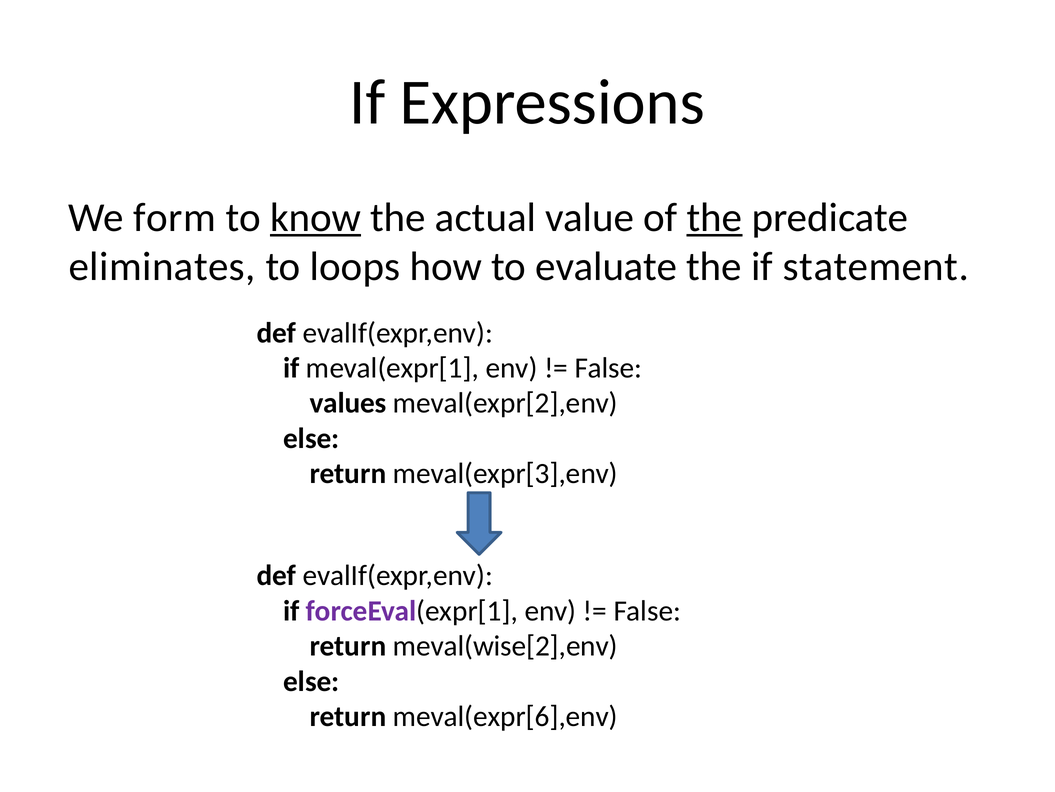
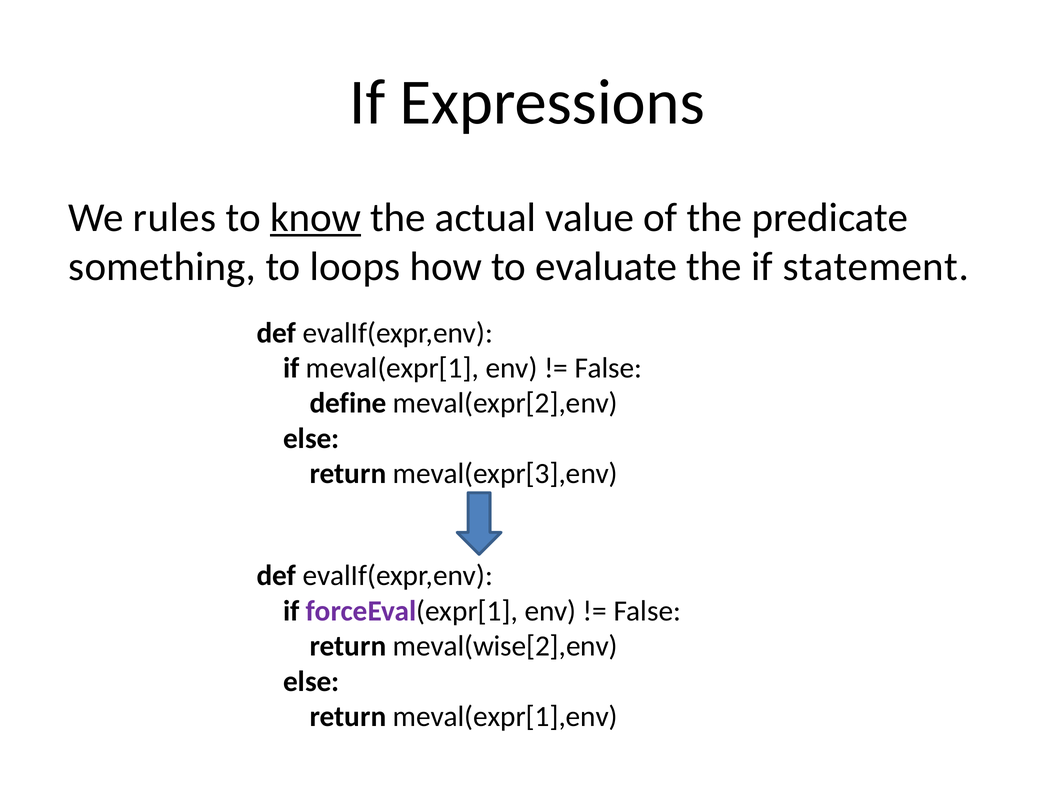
form: form -> rules (175, 217)
the underline: present -> none (715, 217)
eliminates: eliminates -> something (162, 267)
values: values -> define (348, 403)
meval(expr[6],env: meval(expr[6],env -> meval(expr[1],env (505, 716)
